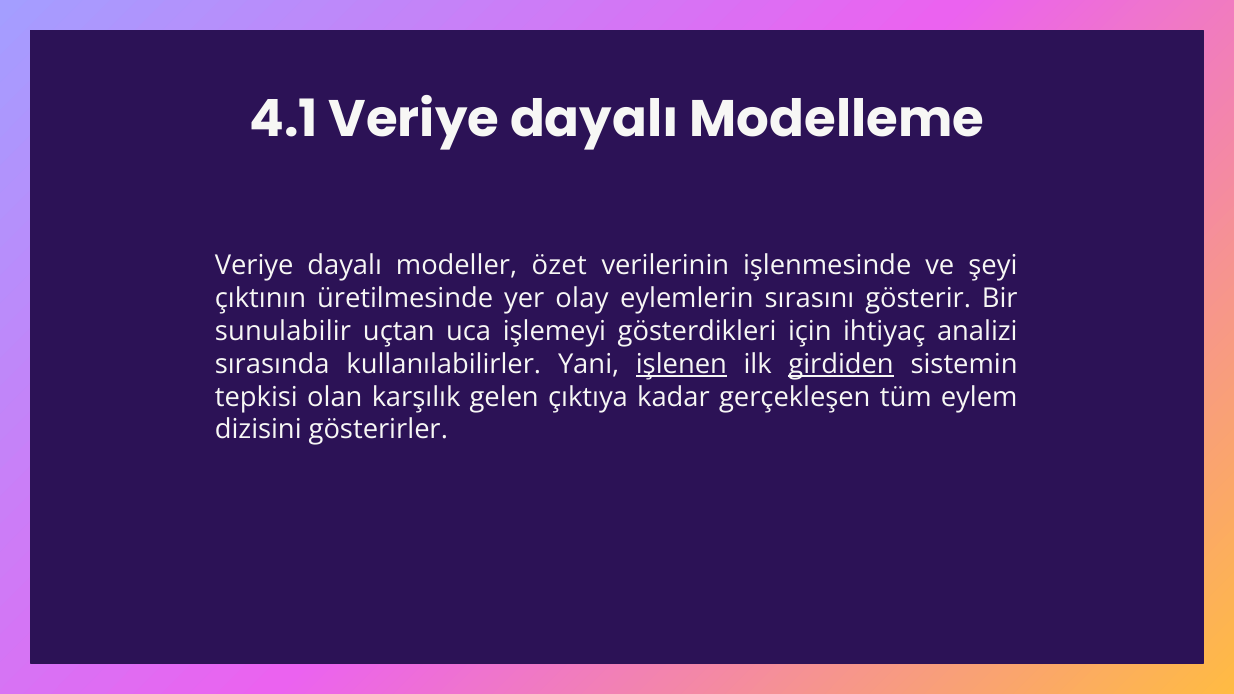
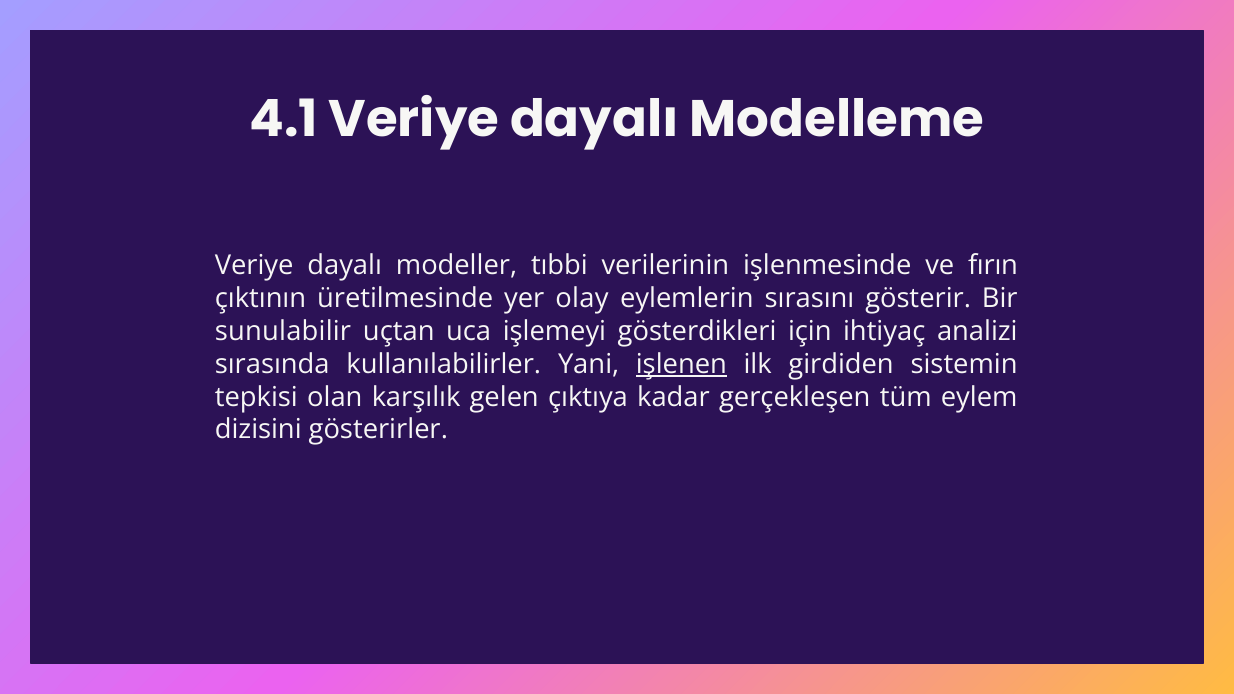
özet: özet -> tıbbi (559, 266)
şeyi: şeyi -> fırın (993, 266)
girdiden underline: present -> none (841, 364)
